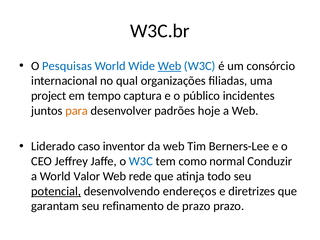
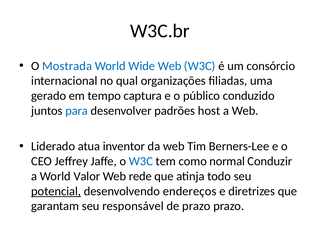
Pesquisas: Pesquisas -> Mostrada (67, 66)
Web underline: present -> none (170, 66)
project: project -> gerado (49, 96)
incidentes: incidentes -> conduzido (249, 96)
para colour: orange -> blue (77, 111)
hoje: hoje -> host (209, 111)
caso: caso -> atua (89, 146)
refinamento: refinamento -> responsável (133, 206)
